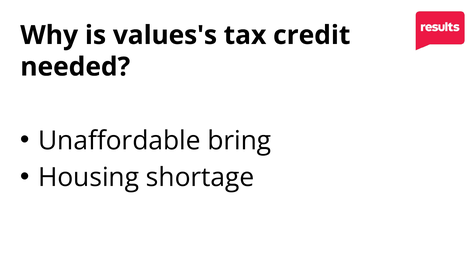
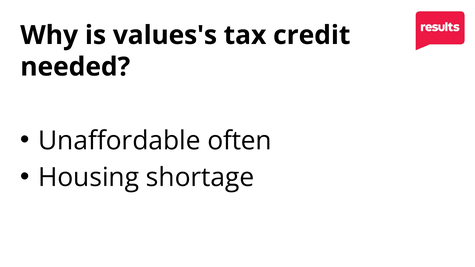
bring: bring -> often (240, 141)
